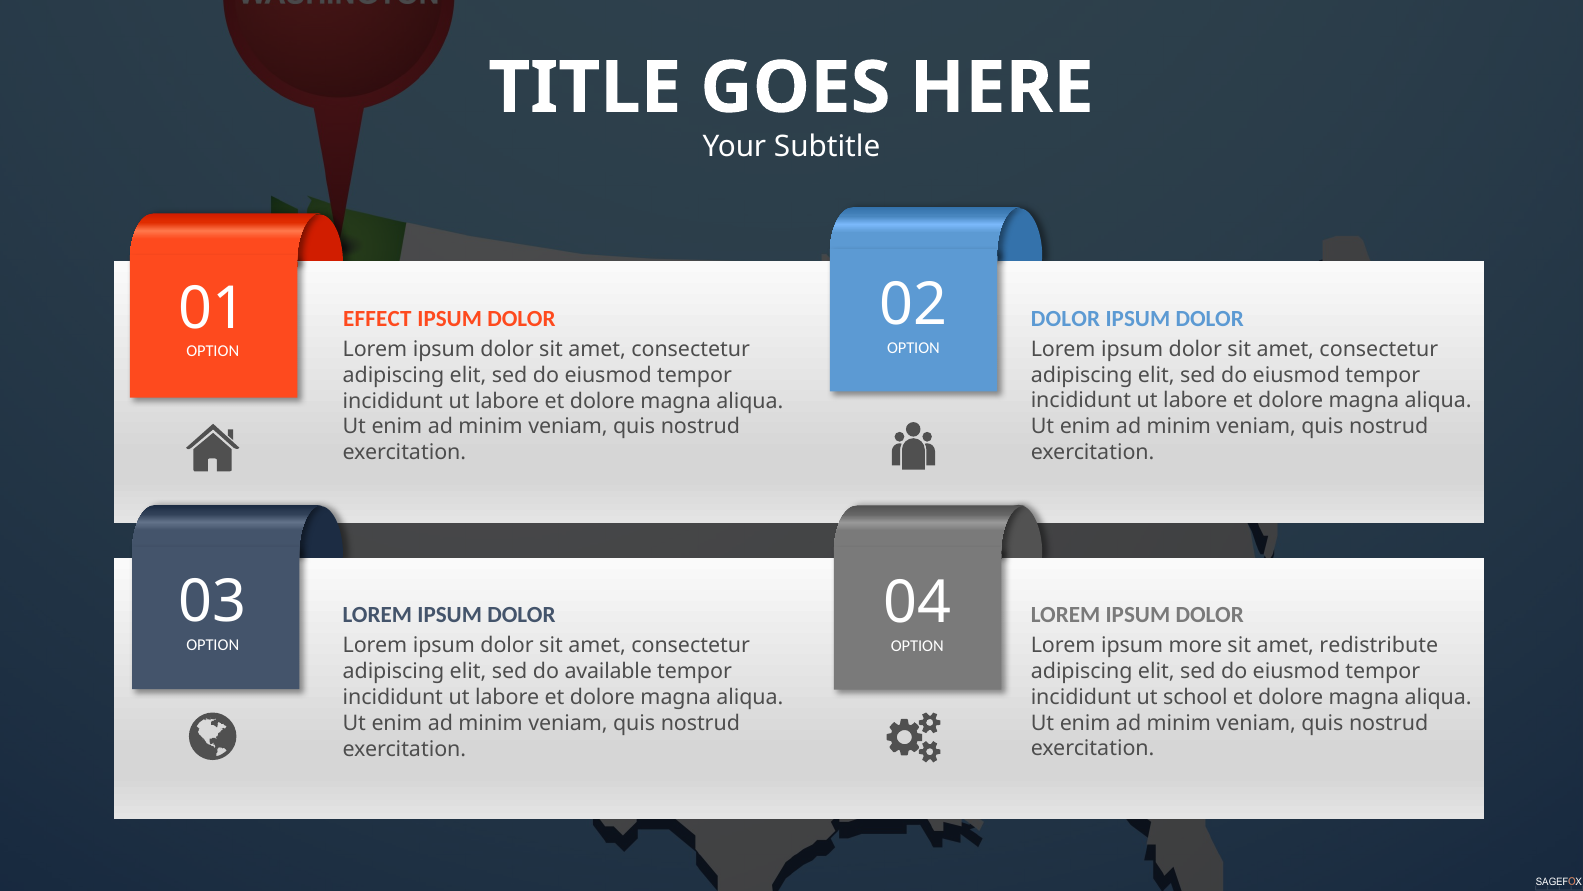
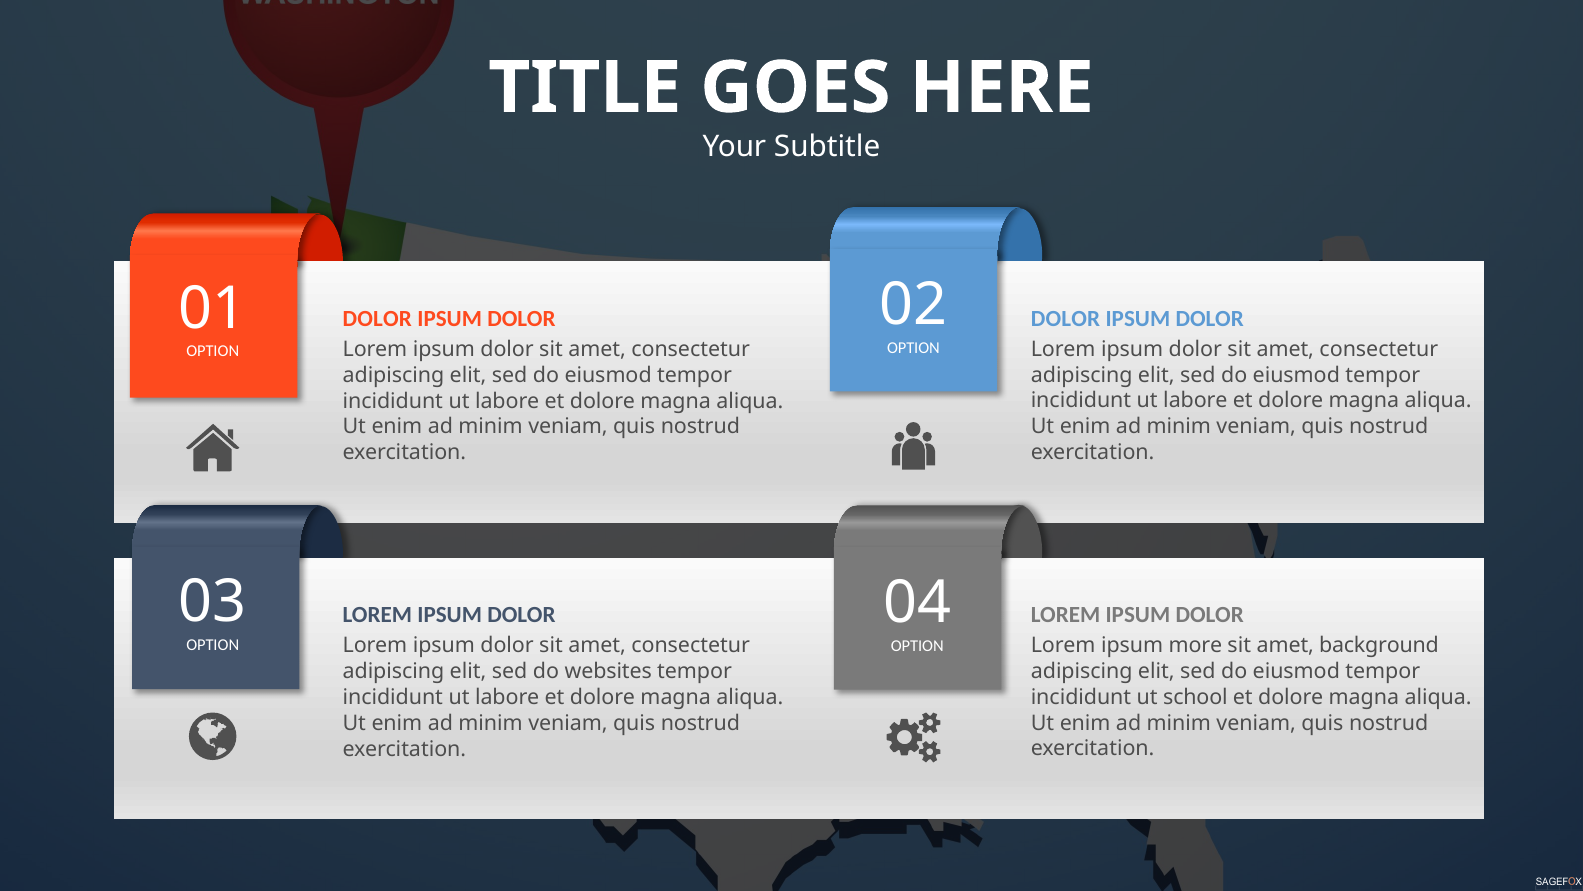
EFFECT: EFFECT -> DOLOR (377, 319)
redistribute: redistribute -> background (1379, 645)
available: available -> websites (608, 671)
